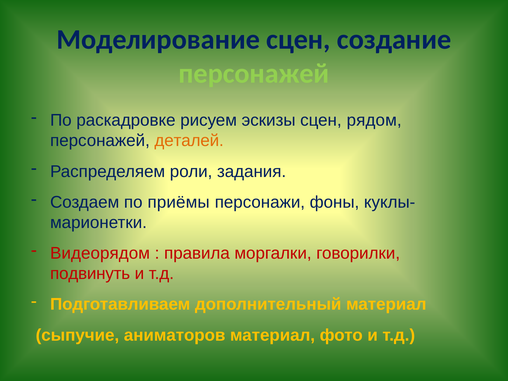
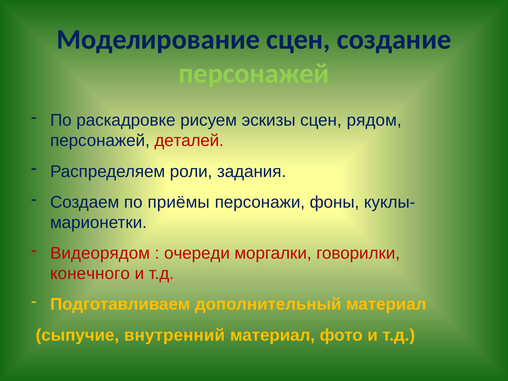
деталей colour: orange -> red (189, 141)
правила: правила -> очереди (197, 253)
подвинуть: подвинуть -> конечного (90, 274)
аниматоров: аниматоров -> внутренний (175, 335)
